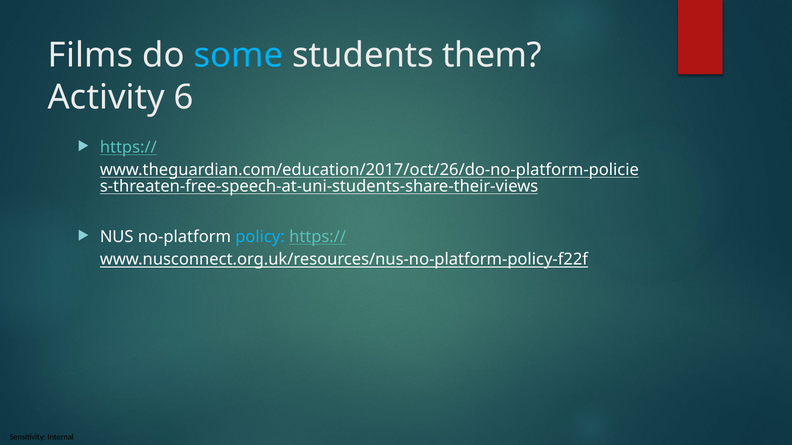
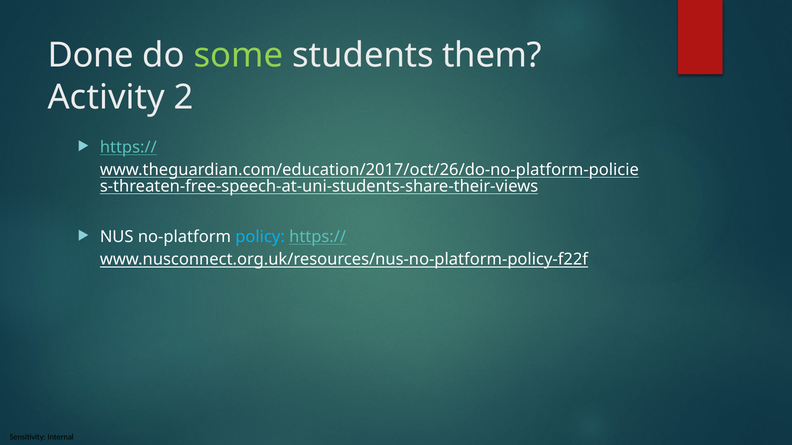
Films: Films -> Done (91, 56)
some colour: light blue -> light green (238, 56)
6: 6 -> 2 (184, 97)
